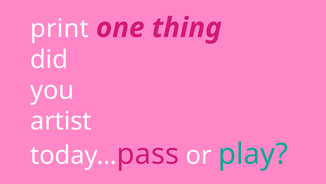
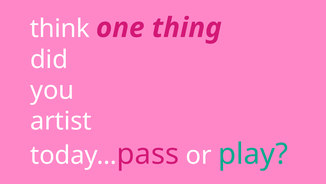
print: print -> think (60, 29)
